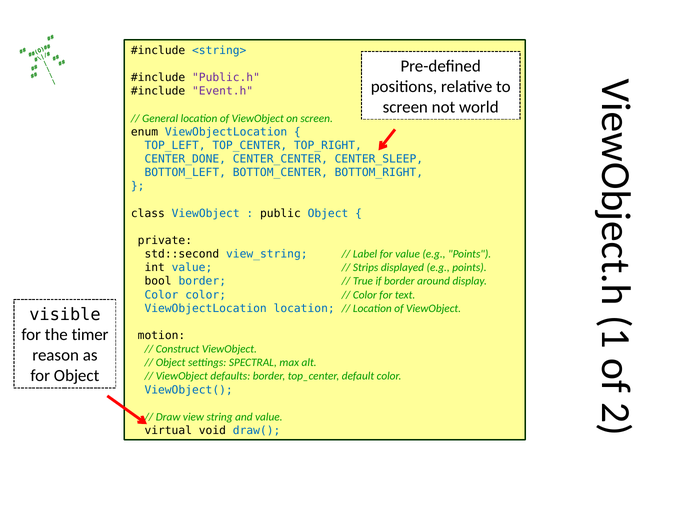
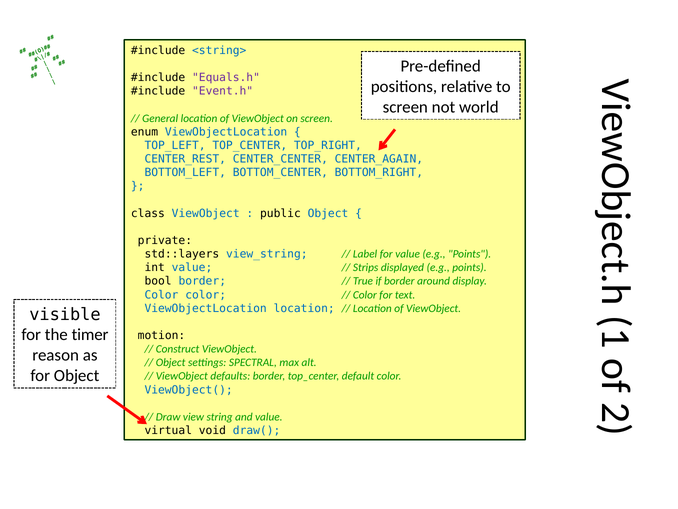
Public.h: Public.h -> Equals.h (226, 78)
CENTER_DONE: CENTER_DONE -> CENTER_REST (185, 159)
CENTER_SLEEP: CENTER_SLEEP -> CENTER_AGAIN (379, 159)
std::second: std::second -> std::layers (182, 254)
